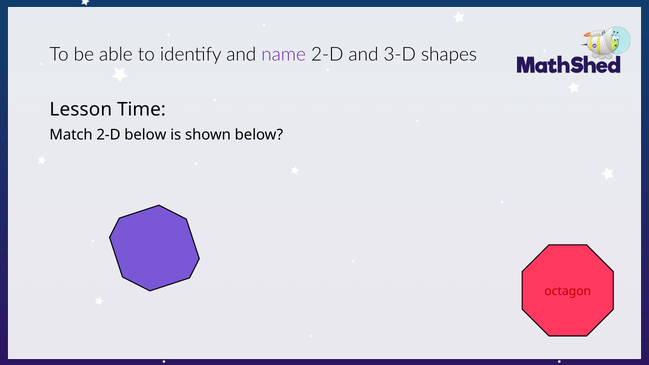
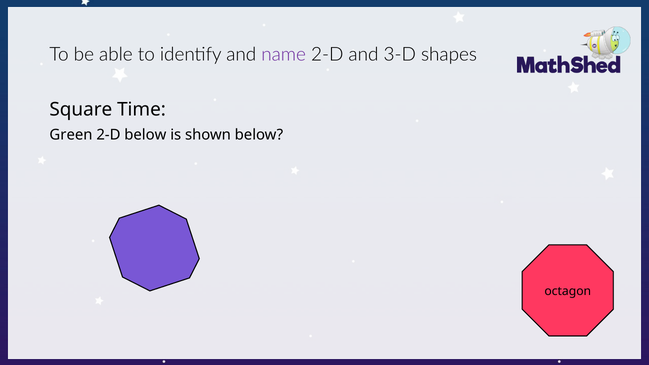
Lesson: Lesson -> Square (81, 110)
Match: Match -> Green (71, 135)
octagon colour: red -> black (568, 291)
